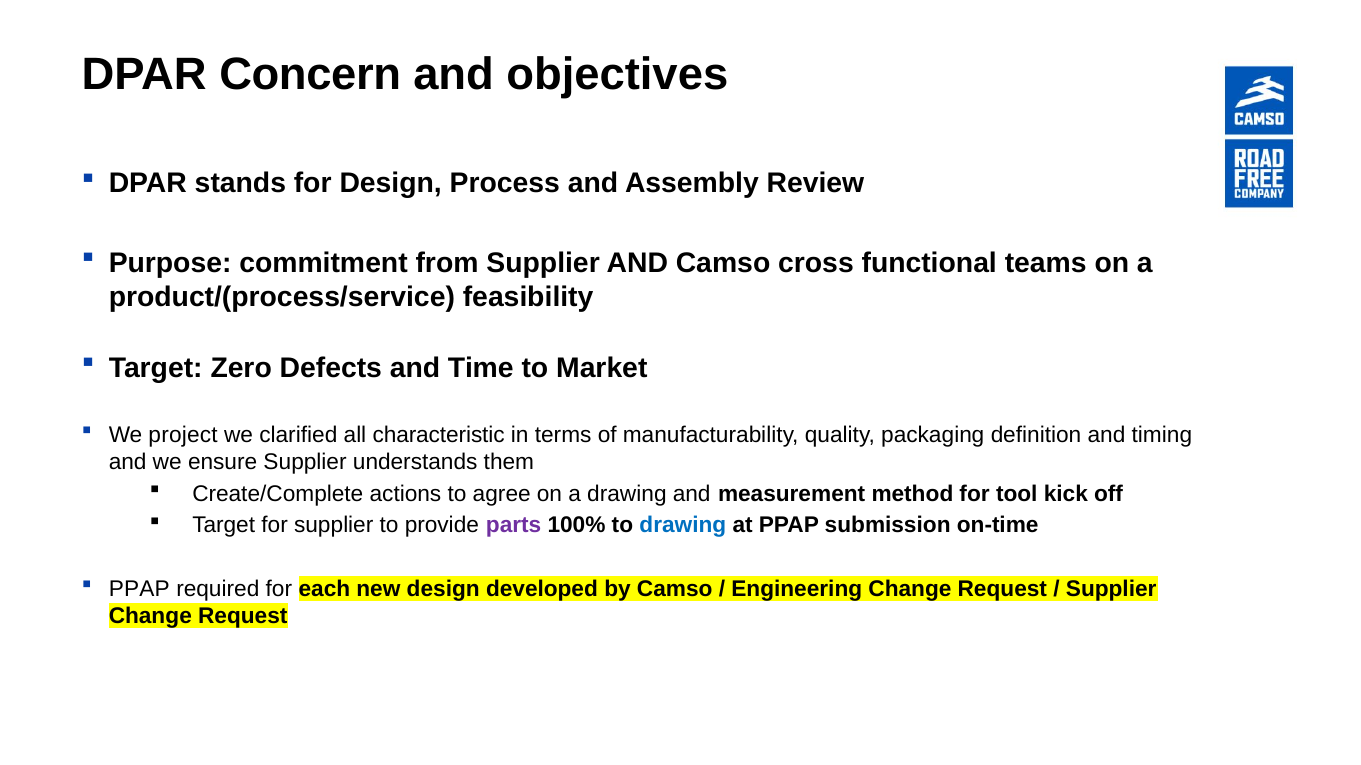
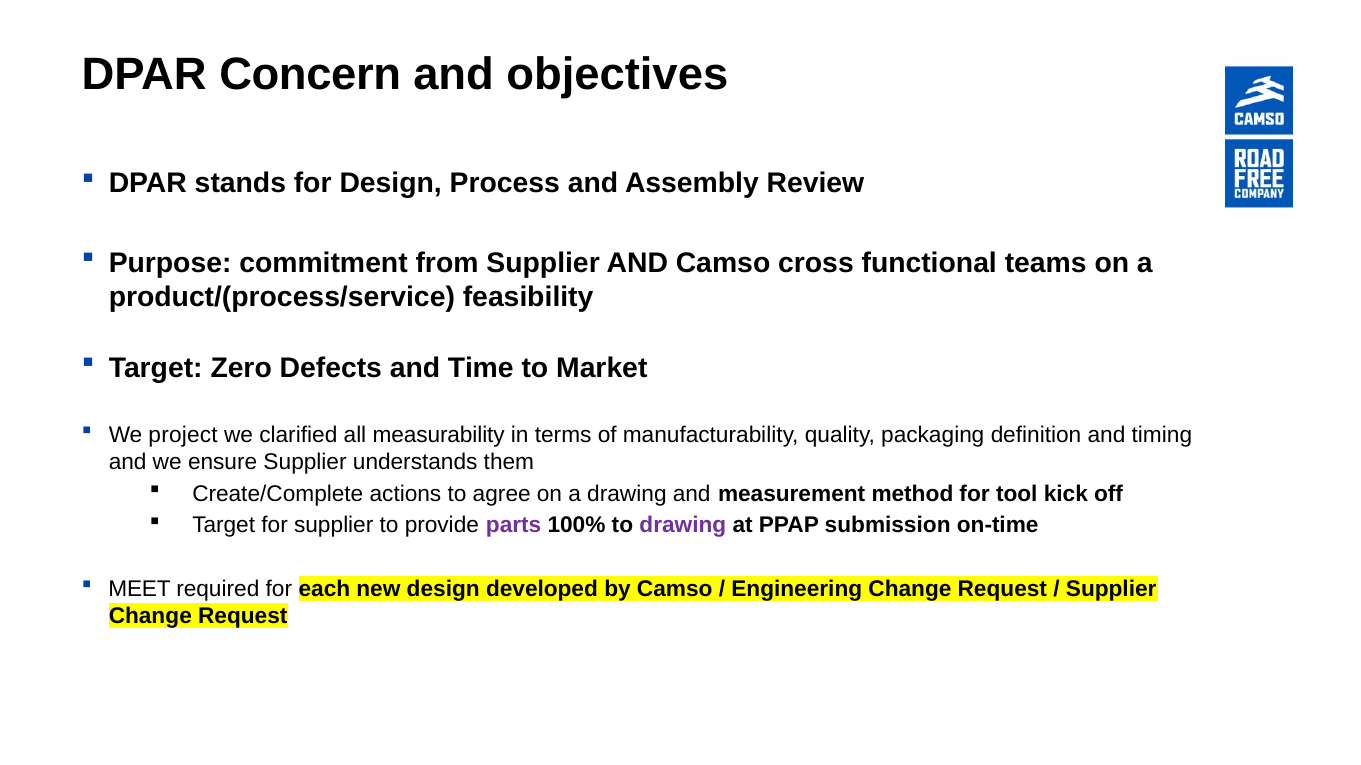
characteristic: characteristic -> measurability (439, 435)
drawing colour: blue -> purple (683, 526)
PPAP: PPAP -> MEET (140, 589)
